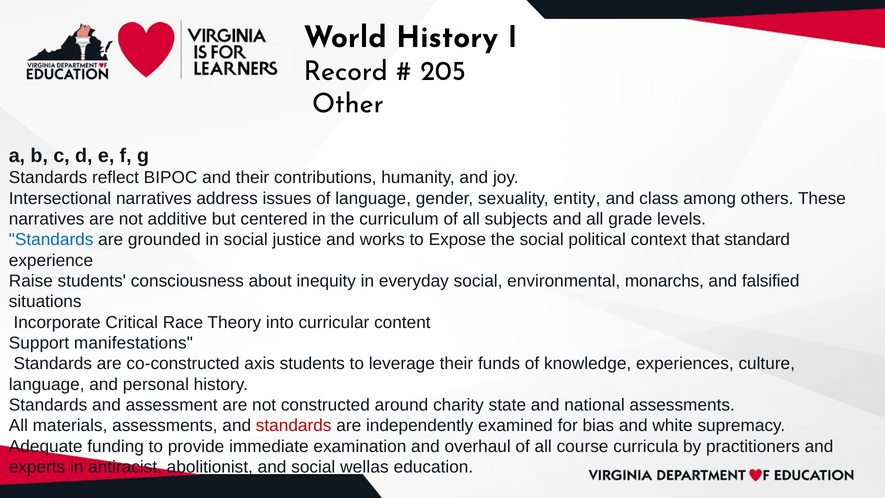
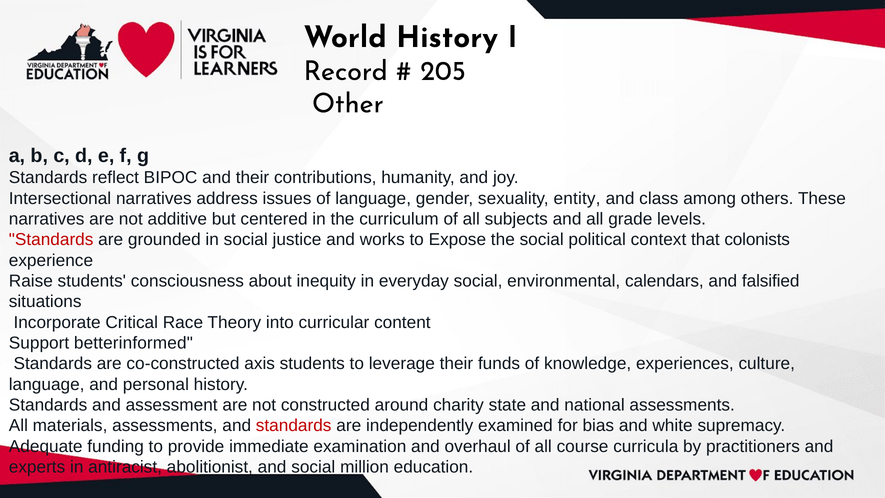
Standards colour: blue -> red (51, 240)
standard: standard -> colonists (757, 240)
monarchs: monarchs -> calendars (664, 281)
manifestations: manifestations -> betterinformed (133, 343)
wellas: wellas -> million (365, 467)
